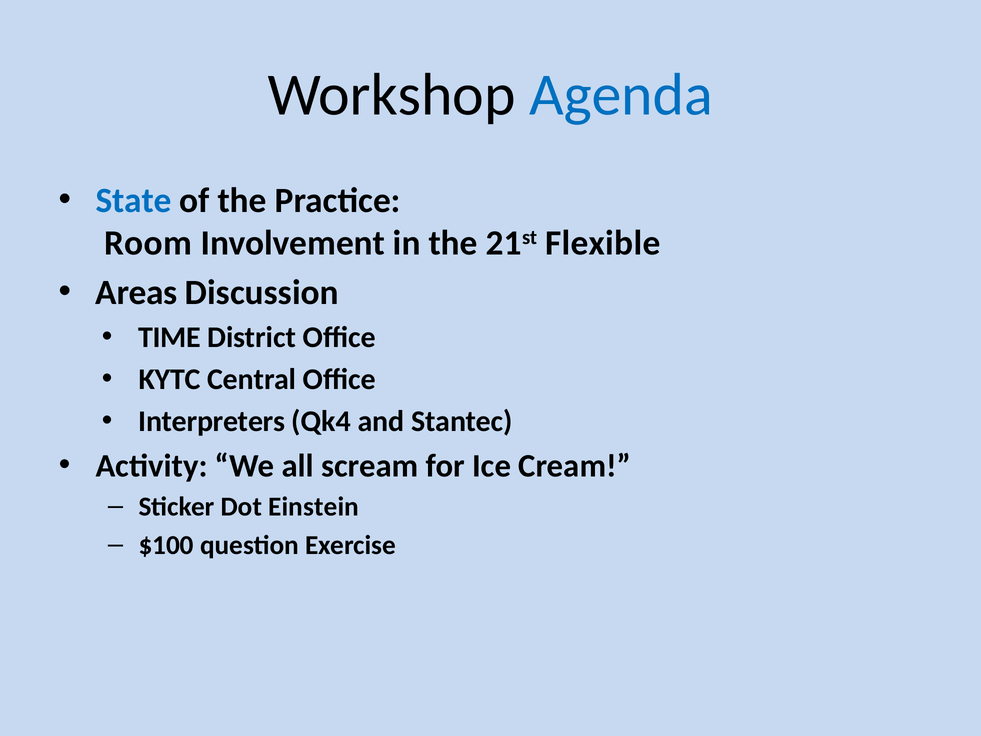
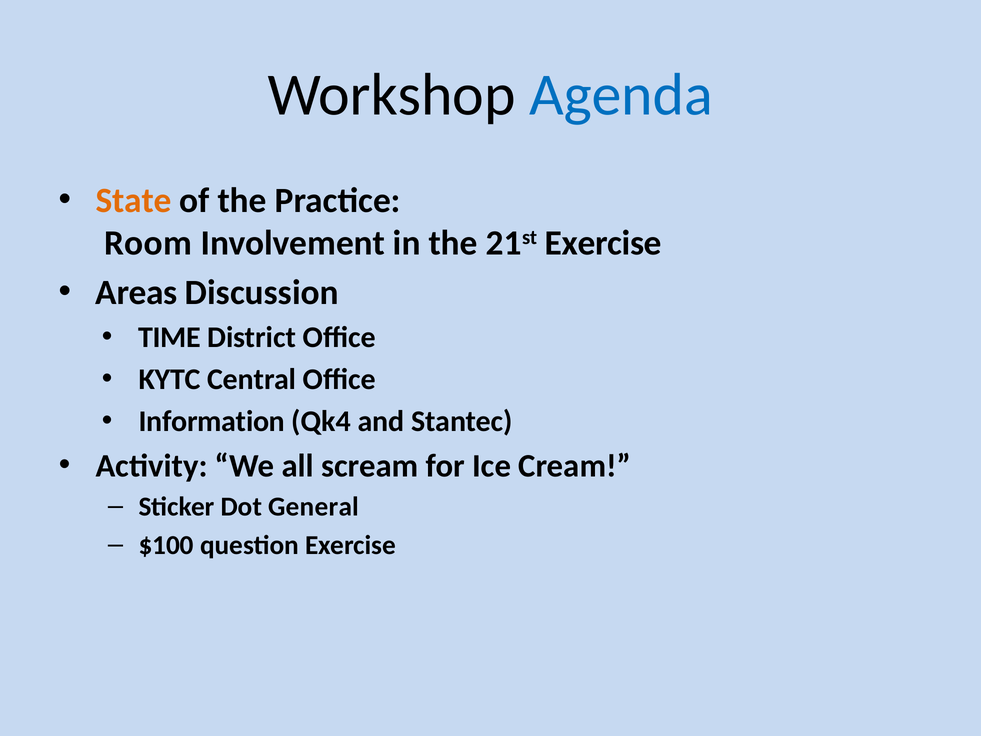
State colour: blue -> orange (134, 200)
21st Flexible: Flexible -> Exercise (603, 243)
Interpreters: Interpreters -> Information (212, 421)
Einstein: Einstein -> General (314, 507)
